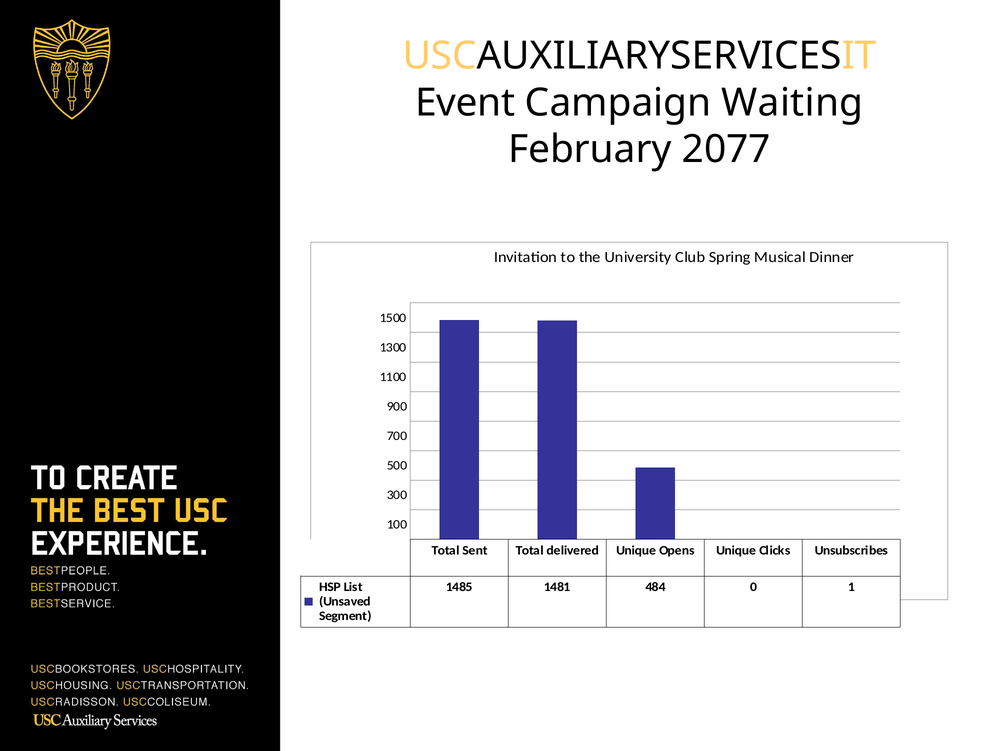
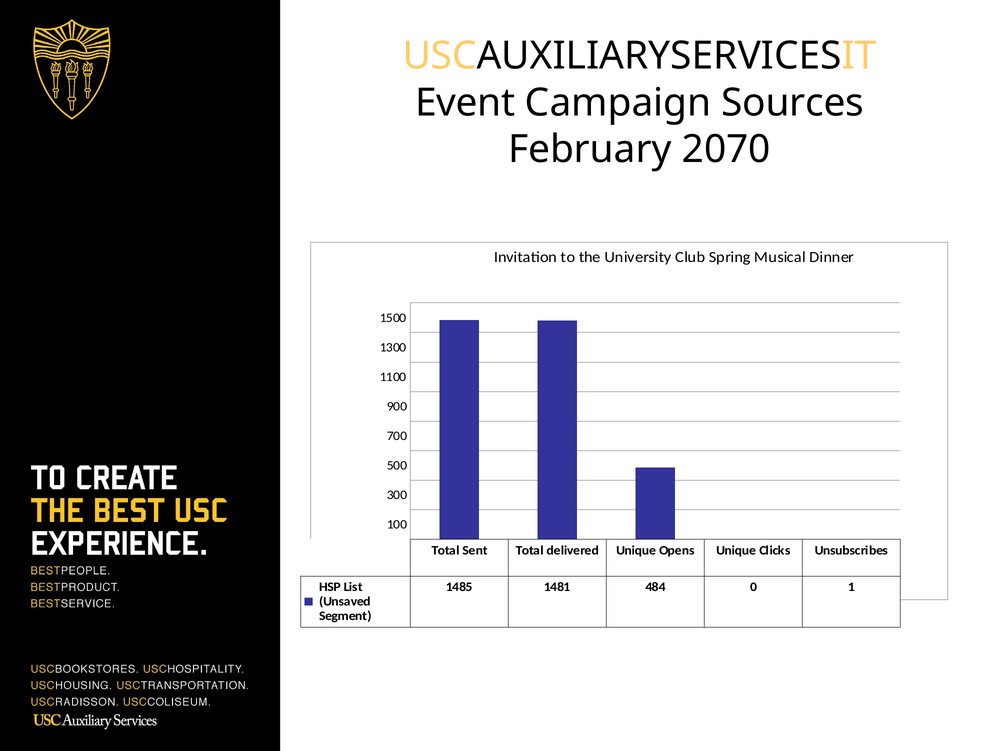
Waiting: Waiting -> Sources (793, 103)
2077: 2077 -> 2070 (726, 149)
